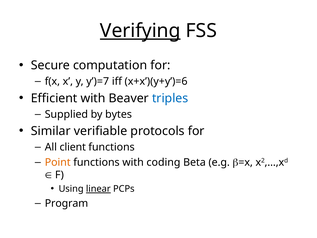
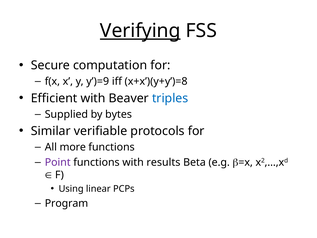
y’)=7: y’)=7 -> y’)=9 (98, 81)
x+x’)(y+y’)=6: x+x’)(y+y’)=6 -> x+x’)(y+y’)=8 (156, 81)
client: client -> more (73, 147)
Point colour: orange -> purple (58, 162)
coding: coding -> results (163, 162)
linear underline: present -> none (98, 189)
